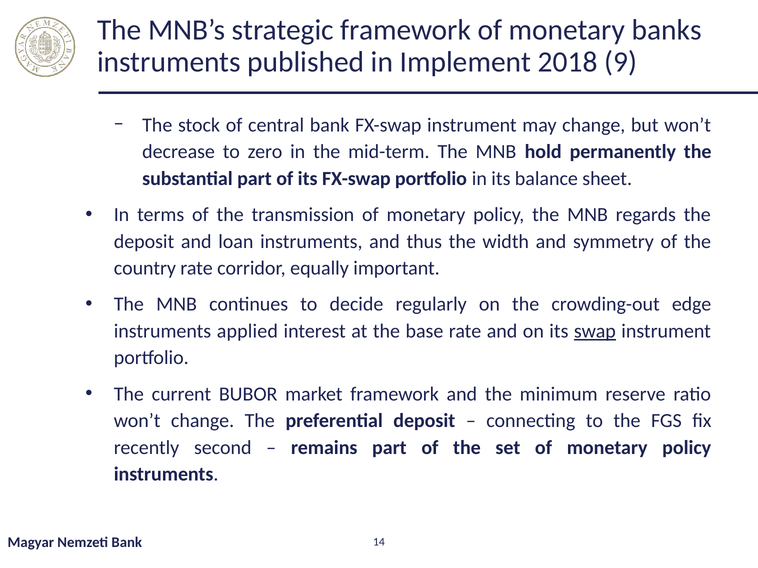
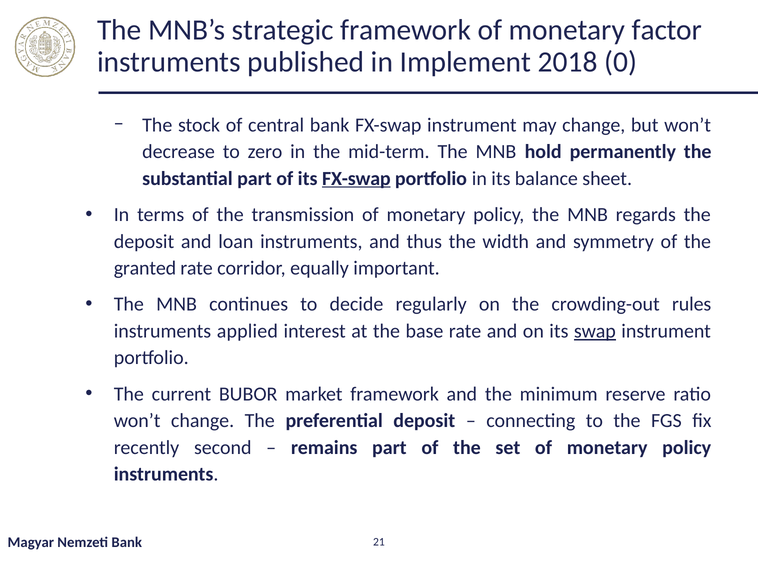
banks: banks -> factor (667, 30)
9: 9 -> 0 (621, 62)
FX-swap underline: none -> present (356, 179)
country: country -> granted (145, 268)
edge: edge -> rules (692, 305)
14: 14 -> 21 (379, 543)
